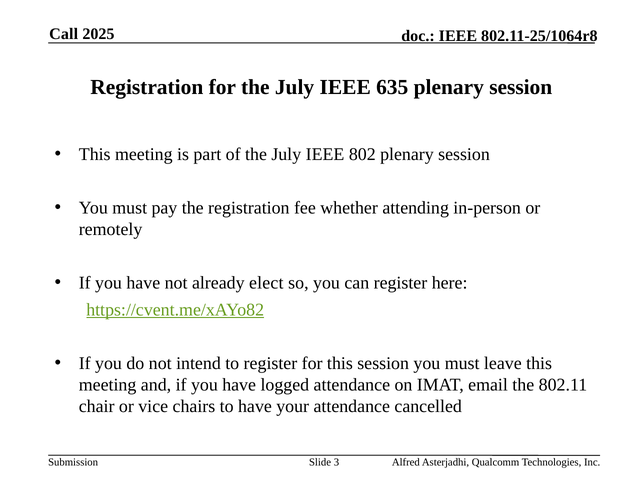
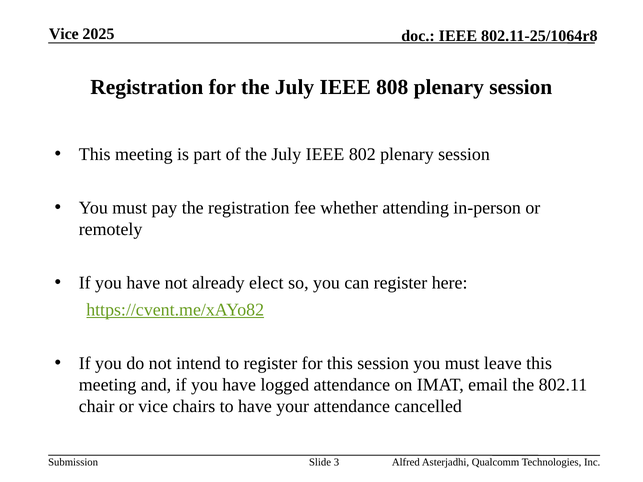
Call: Call -> Vice (64, 34)
635: 635 -> 808 (392, 87)
